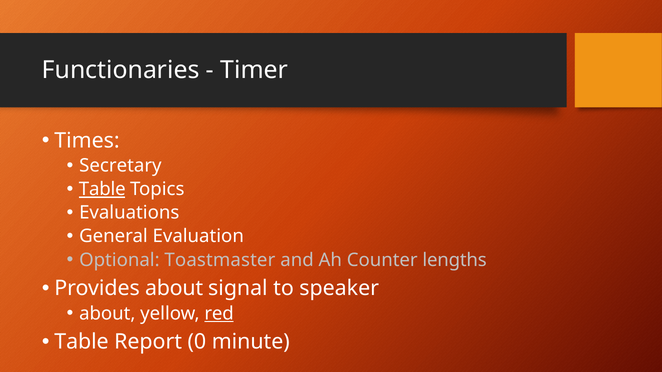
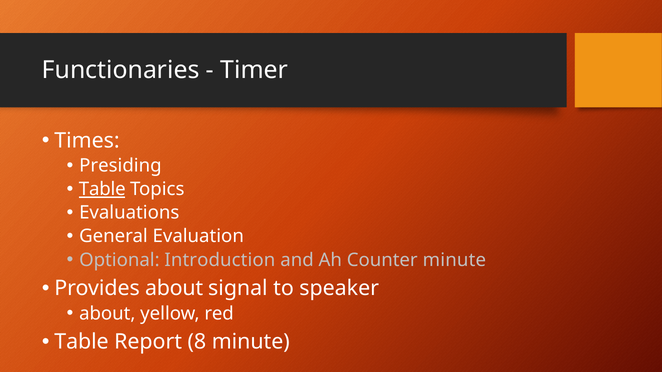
Secretary: Secretary -> Presiding (120, 166)
Toastmaster: Toastmaster -> Introduction (220, 260)
Counter lengths: lengths -> minute (454, 260)
red underline: present -> none (219, 314)
0: 0 -> 8 (197, 342)
